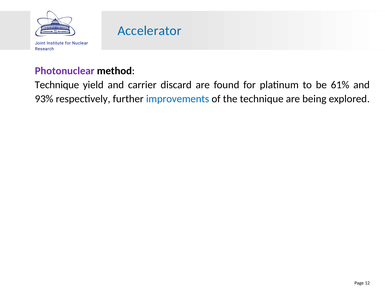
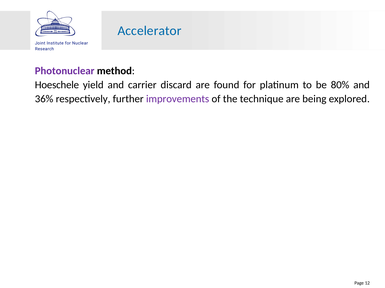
Technique: Technique -> Hoeschele (57, 85)
61%: 61% -> 80% (340, 85)
93%: 93% -> 36% (44, 99)
improvements colour: blue -> purple (178, 99)
